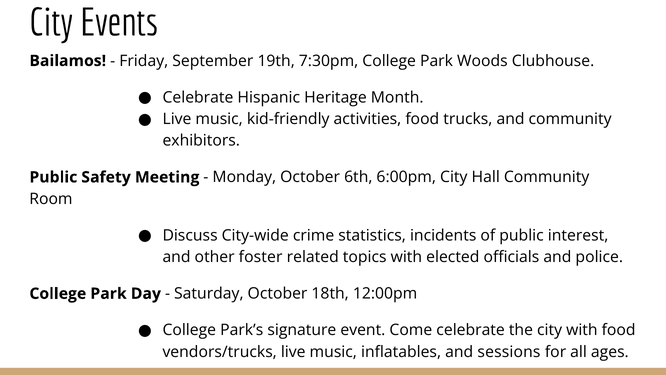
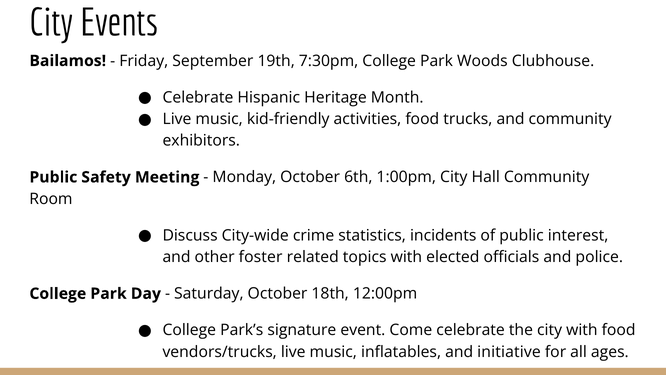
6:00pm: 6:00pm -> 1:00pm (406, 177)
sessions: sessions -> initiative (509, 352)
